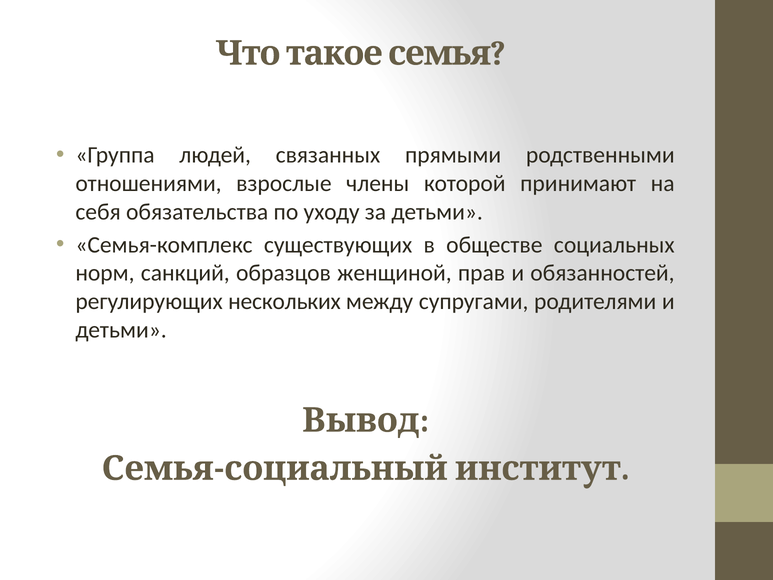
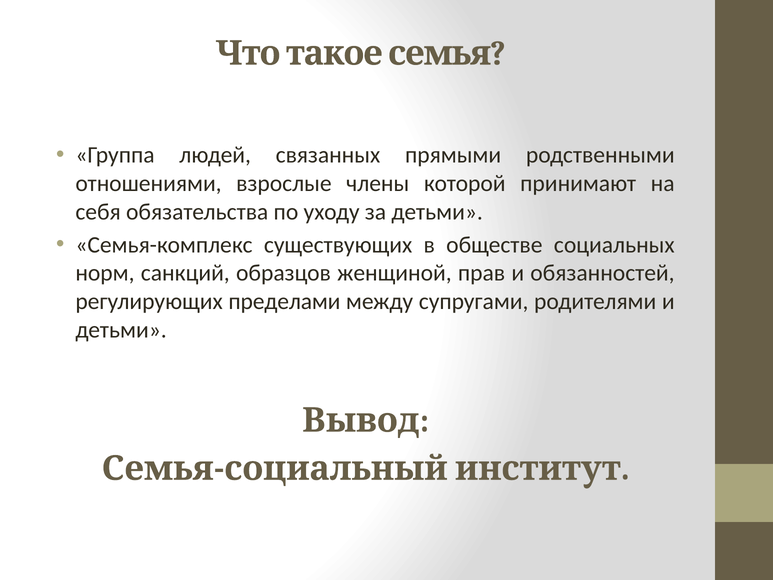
нескольких: нескольких -> пределами (284, 301)
